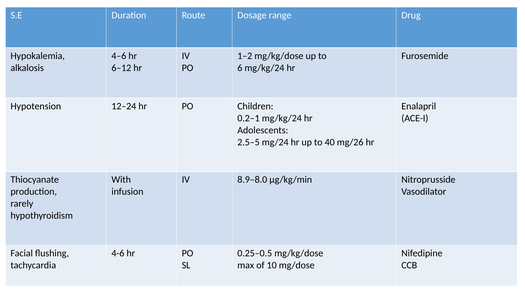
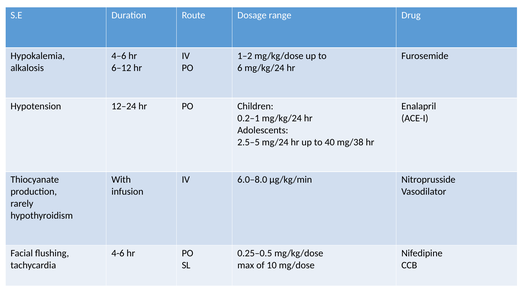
mg/26: mg/26 -> mg/38 (350, 142)
8.9–8.0: 8.9–8.0 -> 6.0–8.0 (252, 180)
